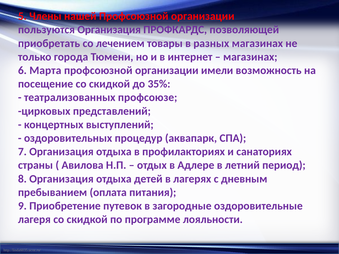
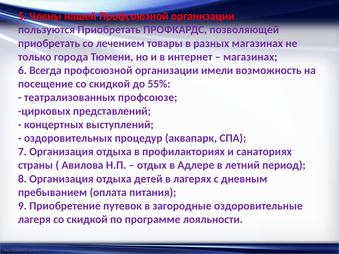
пользуются Организация: Организация -> Приобретать (109, 30)
Марта: Марта -> Всегда (45, 70)
35%: 35% -> 55% (159, 84)
